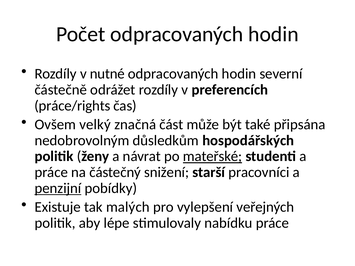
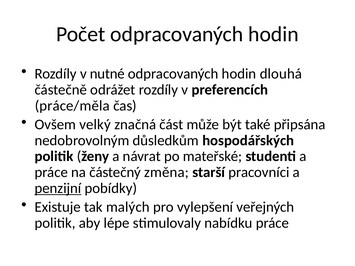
severní: severní -> dlouhá (281, 74)
práce/rights: práce/rights -> práce/měla (72, 106)
mateřské underline: present -> none (213, 157)
snižení: snižení -> změna (166, 172)
